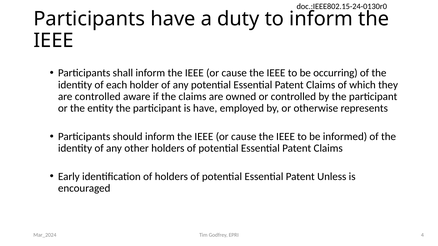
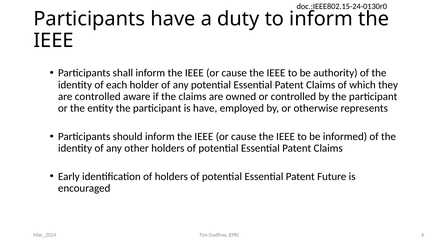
occurring: occurring -> authority (335, 73)
Unless: Unless -> Future (332, 177)
